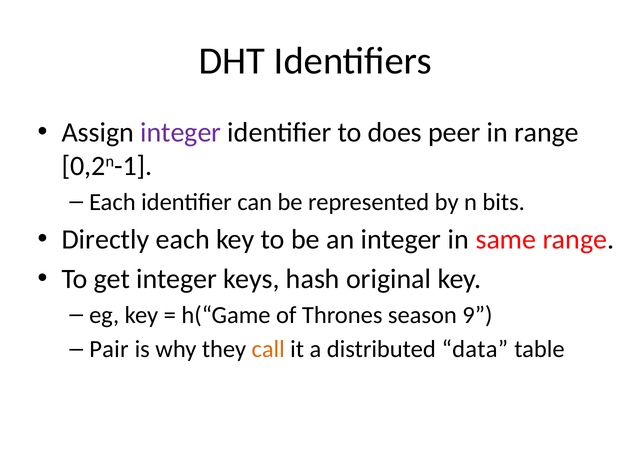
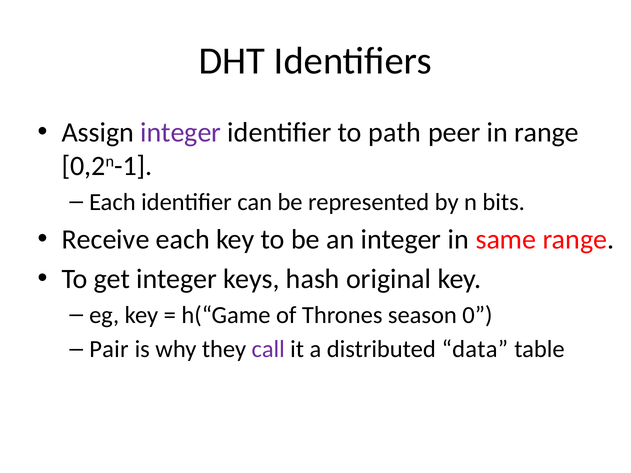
does: does -> path (395, 132)
Directly: Directly -> Receive (105, 240)
9: 9 -> 0 (477, 315)
call colour: orange -> purple (268, 350)
